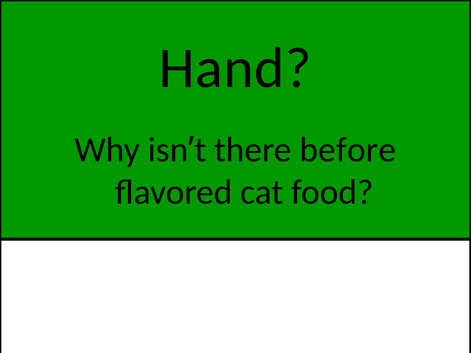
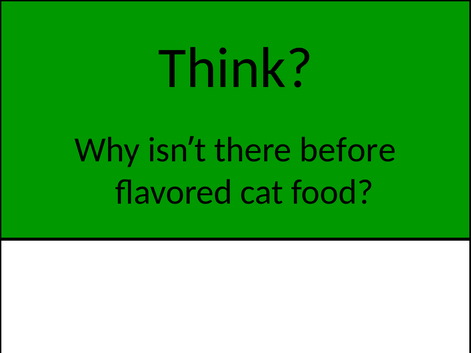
Hand: Hand -> Think (235, 68)
